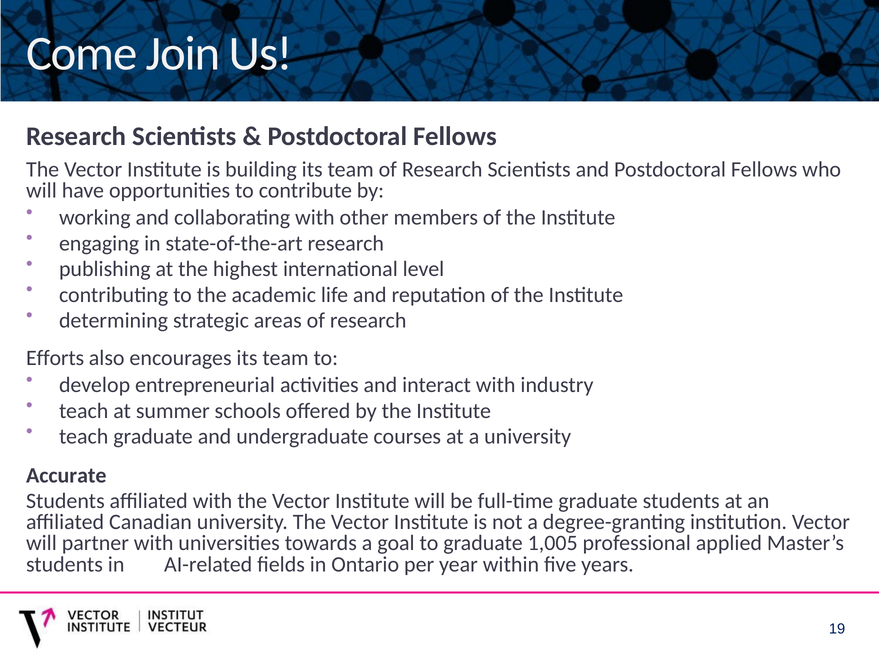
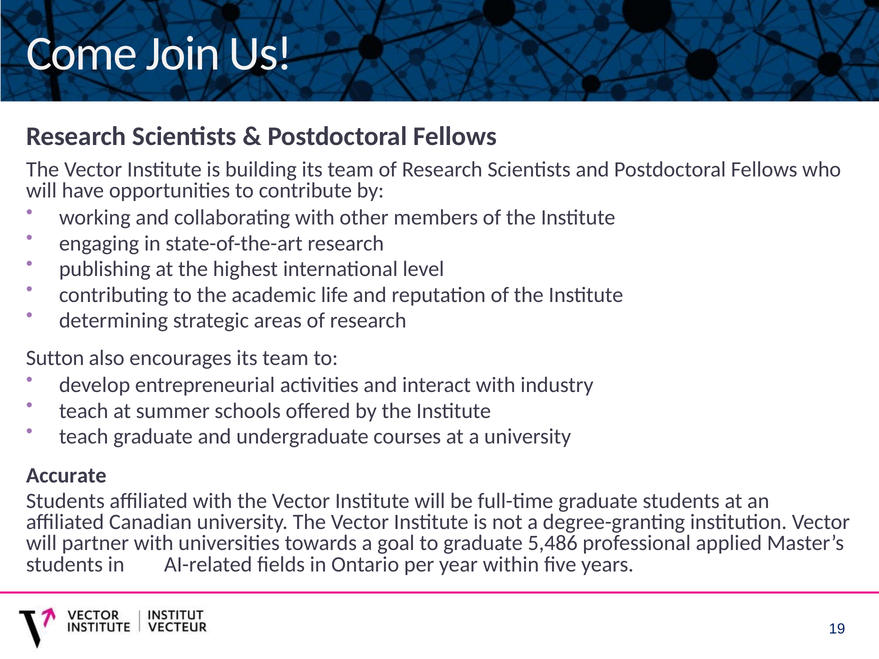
Efforts: Efforts -> Sutton (55, 358)
1,005: 1,005 -> 5,486 (553, 543)
